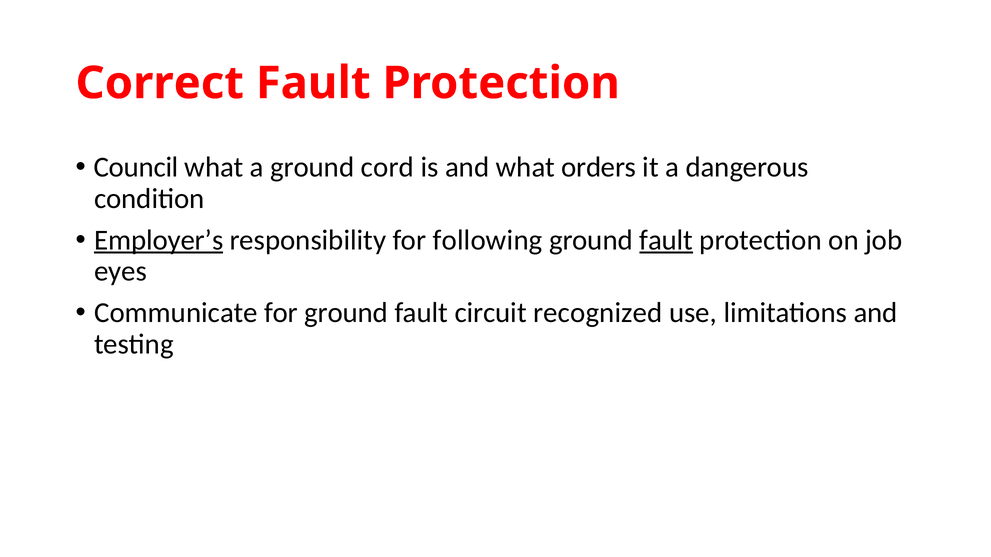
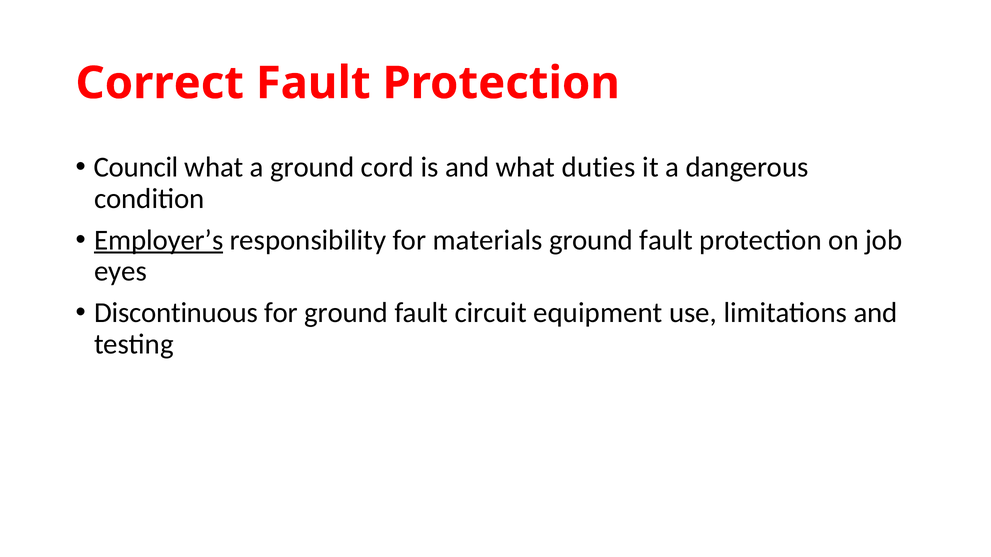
orders: orders -> duties (598, 168)
following: following -> materials (488, 240)
fault underline: present -> none (666, 240)
Communicate: Communicate -> Discontinuous (176, 313)
recognized: recognized -> equipment (598, 313)
